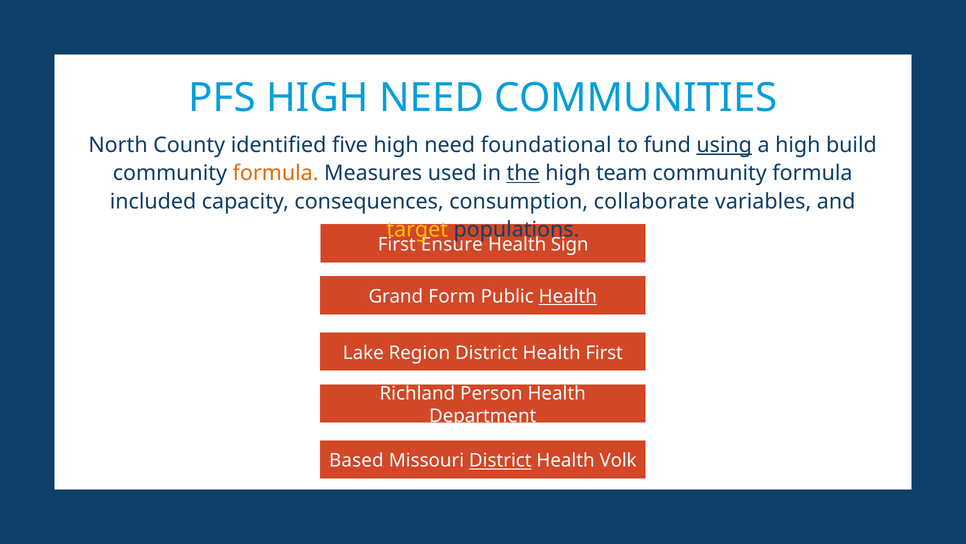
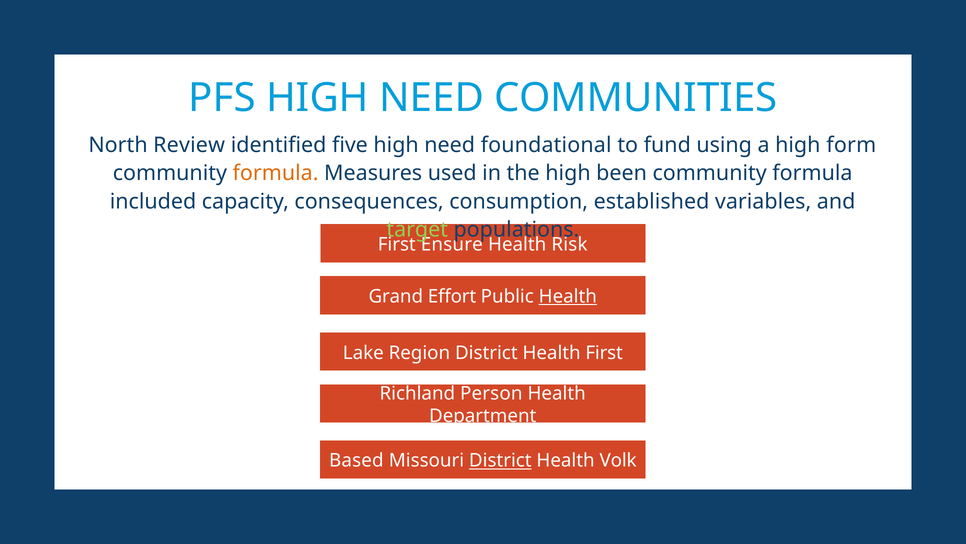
County: County -> Review (189, 145)
using underline: present -> none (724, 145)
build: build -> form (851, 145)
the underline: present -> none (523, 173)
team: team -> been (622, 173)
collaborate: collaborate -> established (652, 201)
target colour: yellow -> light green (417, 229)
Sign: Sign -> Risk (570, 244)
Form: Form -> Effort (452, 296)
